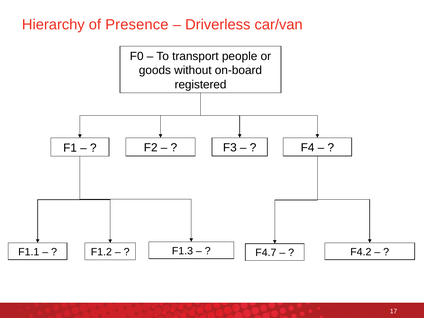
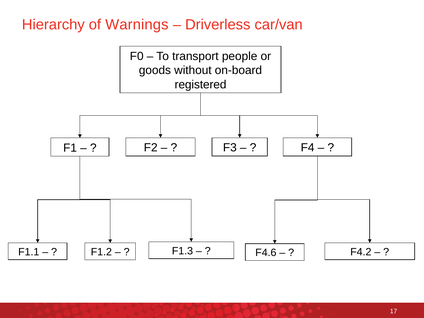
Presence: Presence -> Warnings (137, 25)
F4.7: F4.7 -> F4.6 (266, 253)
